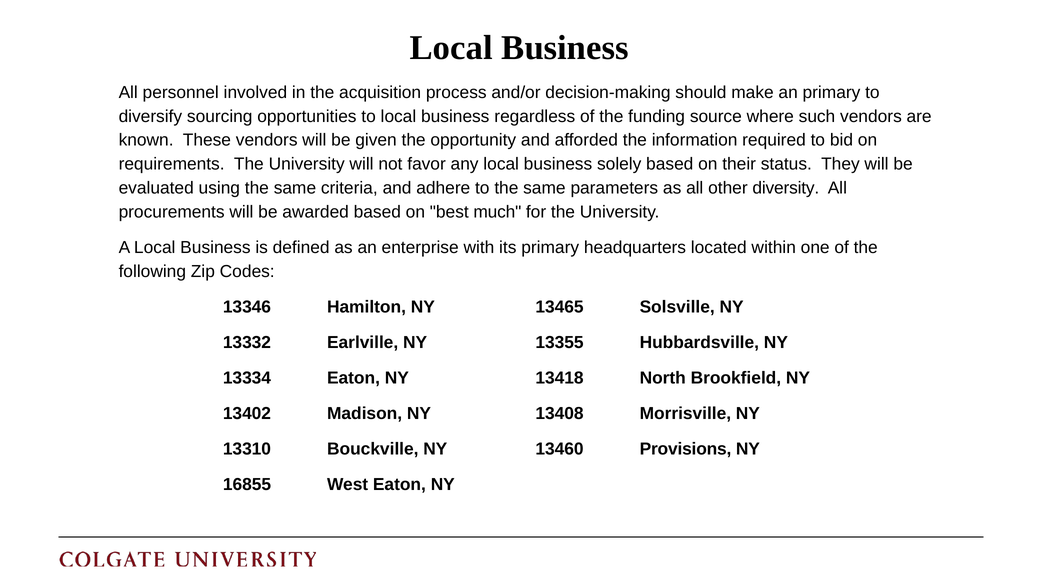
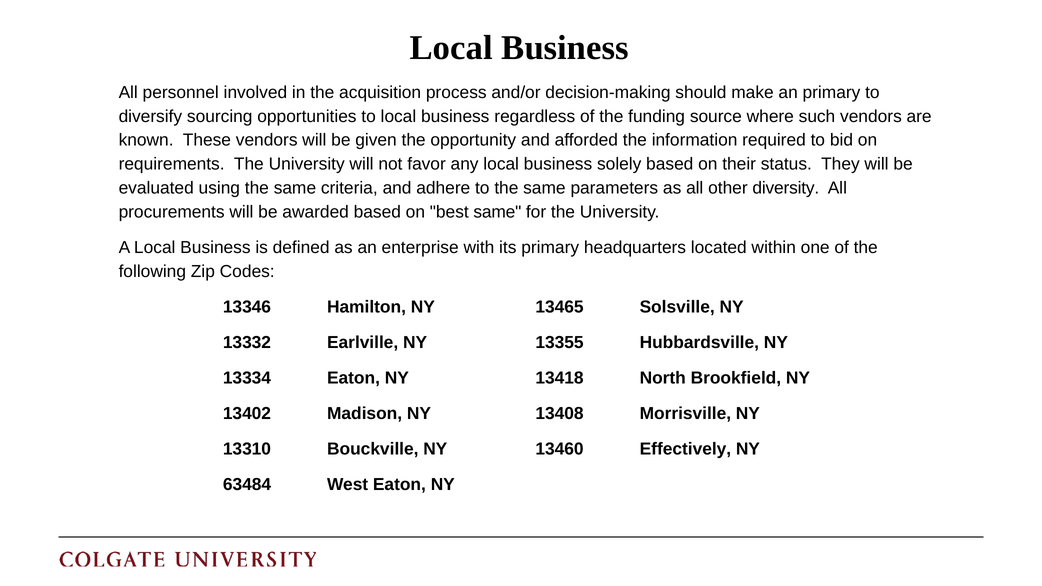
best much: much -> same (497, 212)
Provisions: Provisions -> Effectively (685, 449)
16855: 16855 -> 63484 (247, 485)
